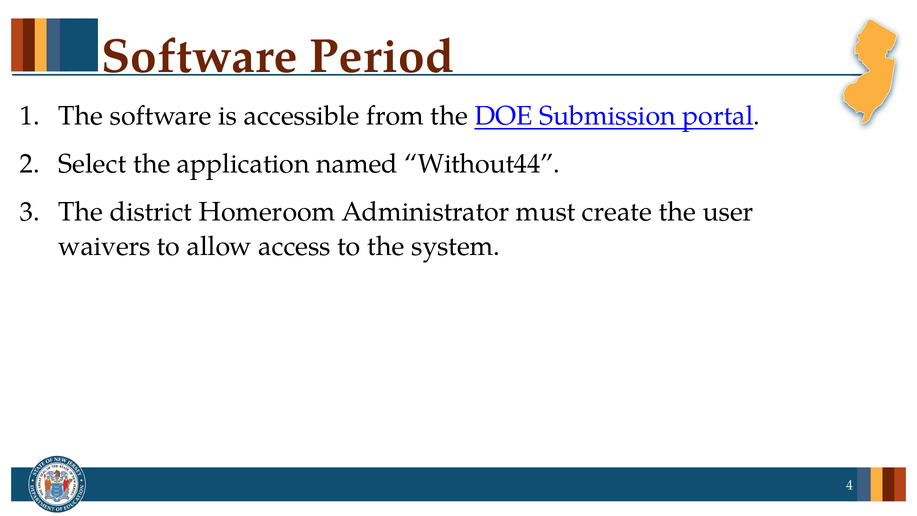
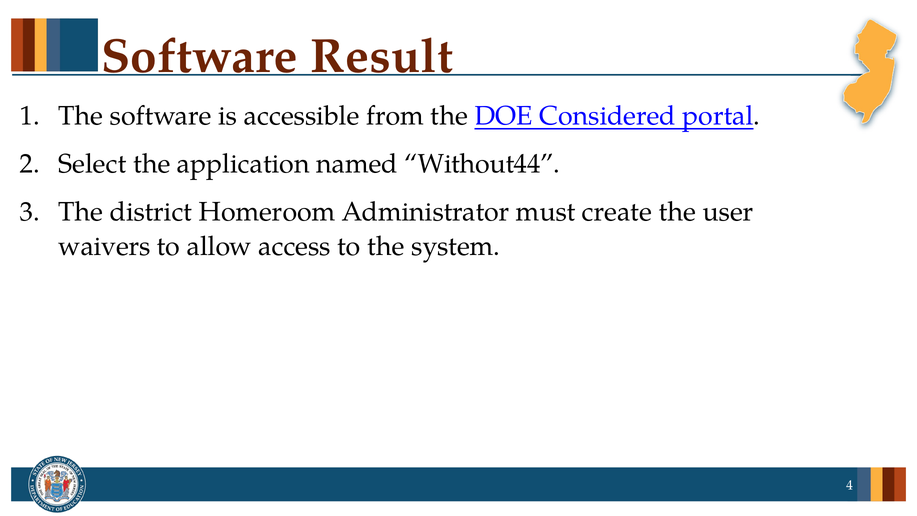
Period: Period -> Result (382, 56)
Submission: Submission -> Considered (608, 116)
